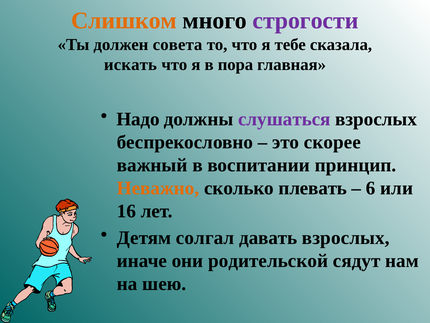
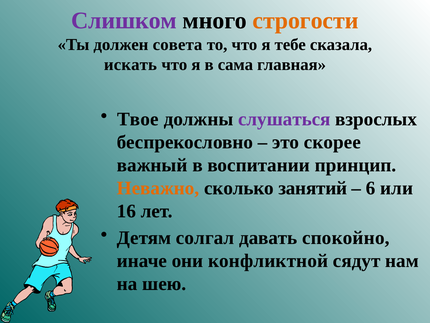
Слишком colour: orange -> purple (124, 21)
строгости colour: purple -> orange (306, 21)
пора: пора -> сама (235, 65)
Надо: Надо -> Твое (138, 119)
плевать: плевать -> занятий (313, 188)
давать взрослых: взрослых -> спокойно (346, 238)
родительской: родительской -> конфликтной (268, 261)
